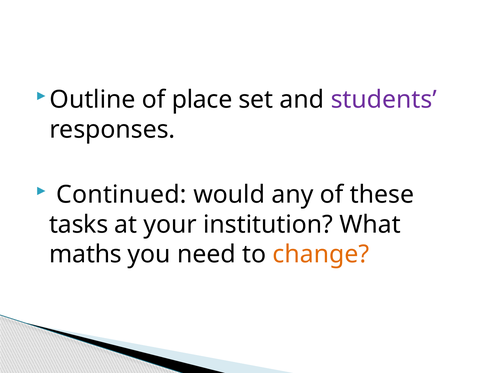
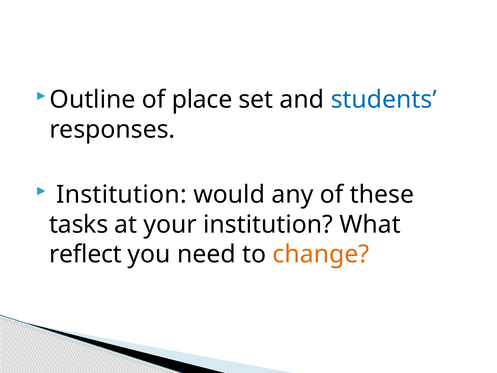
students colour: purple -> blue (384, 100)
Continued: Continued -> Institution (121, 195)
maths: maths -> reflect (86, 254)
